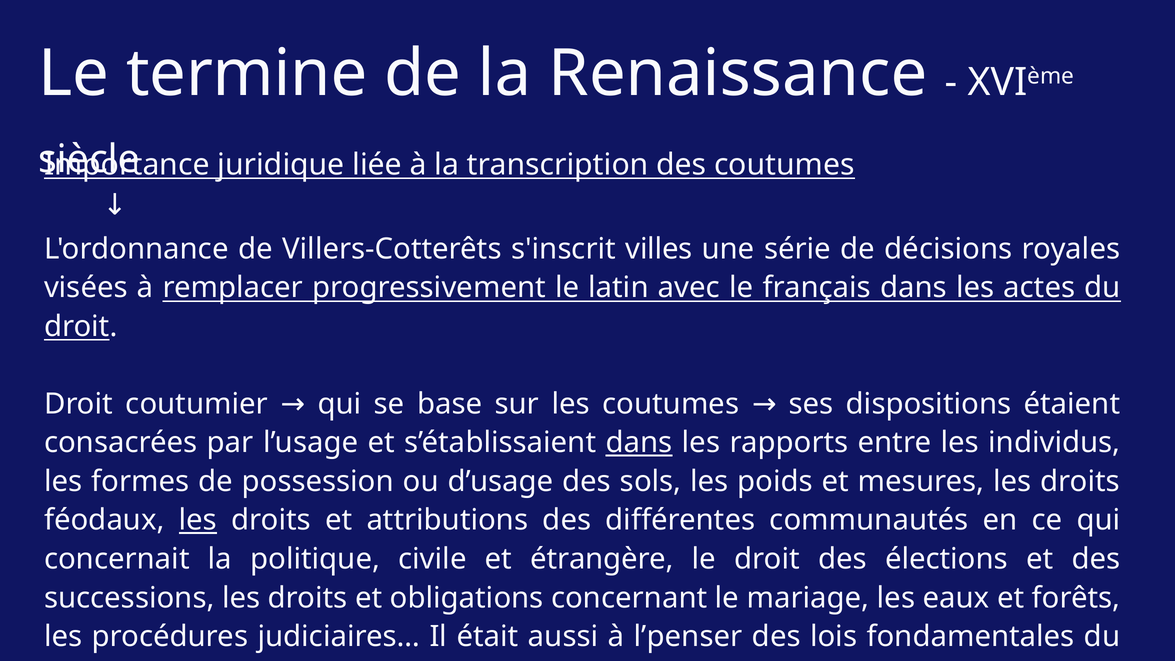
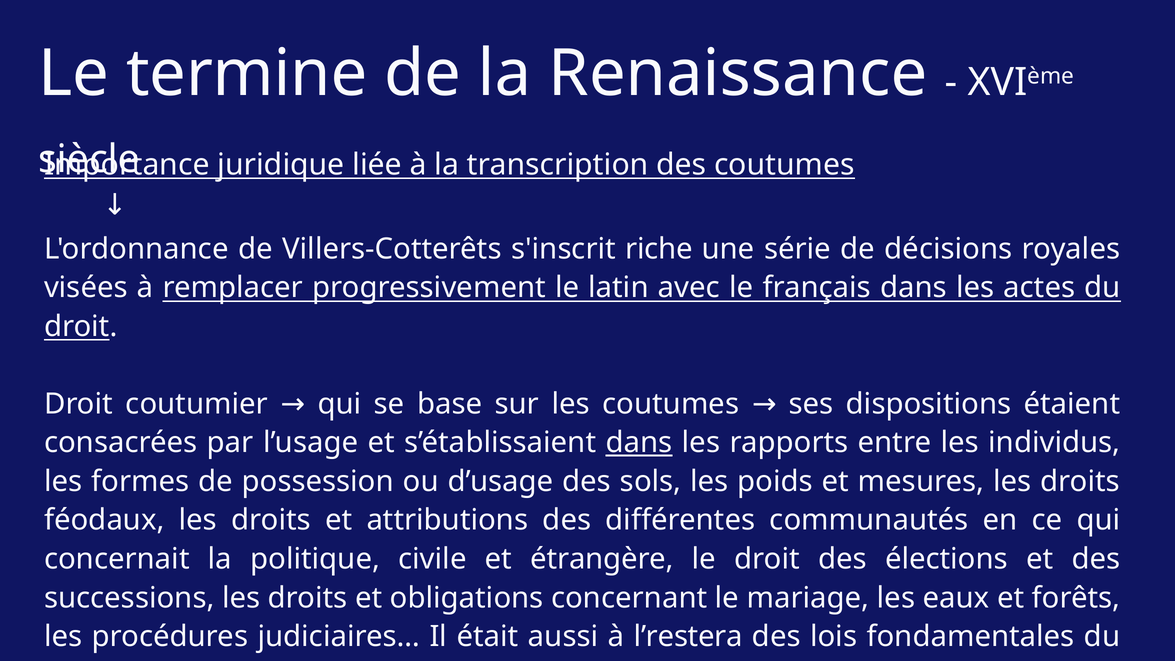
villes: villes -> riche (659, 249)
les underline: present -> none (198, 520)
l’penser: l’penser -> l’restera (688, 637)
